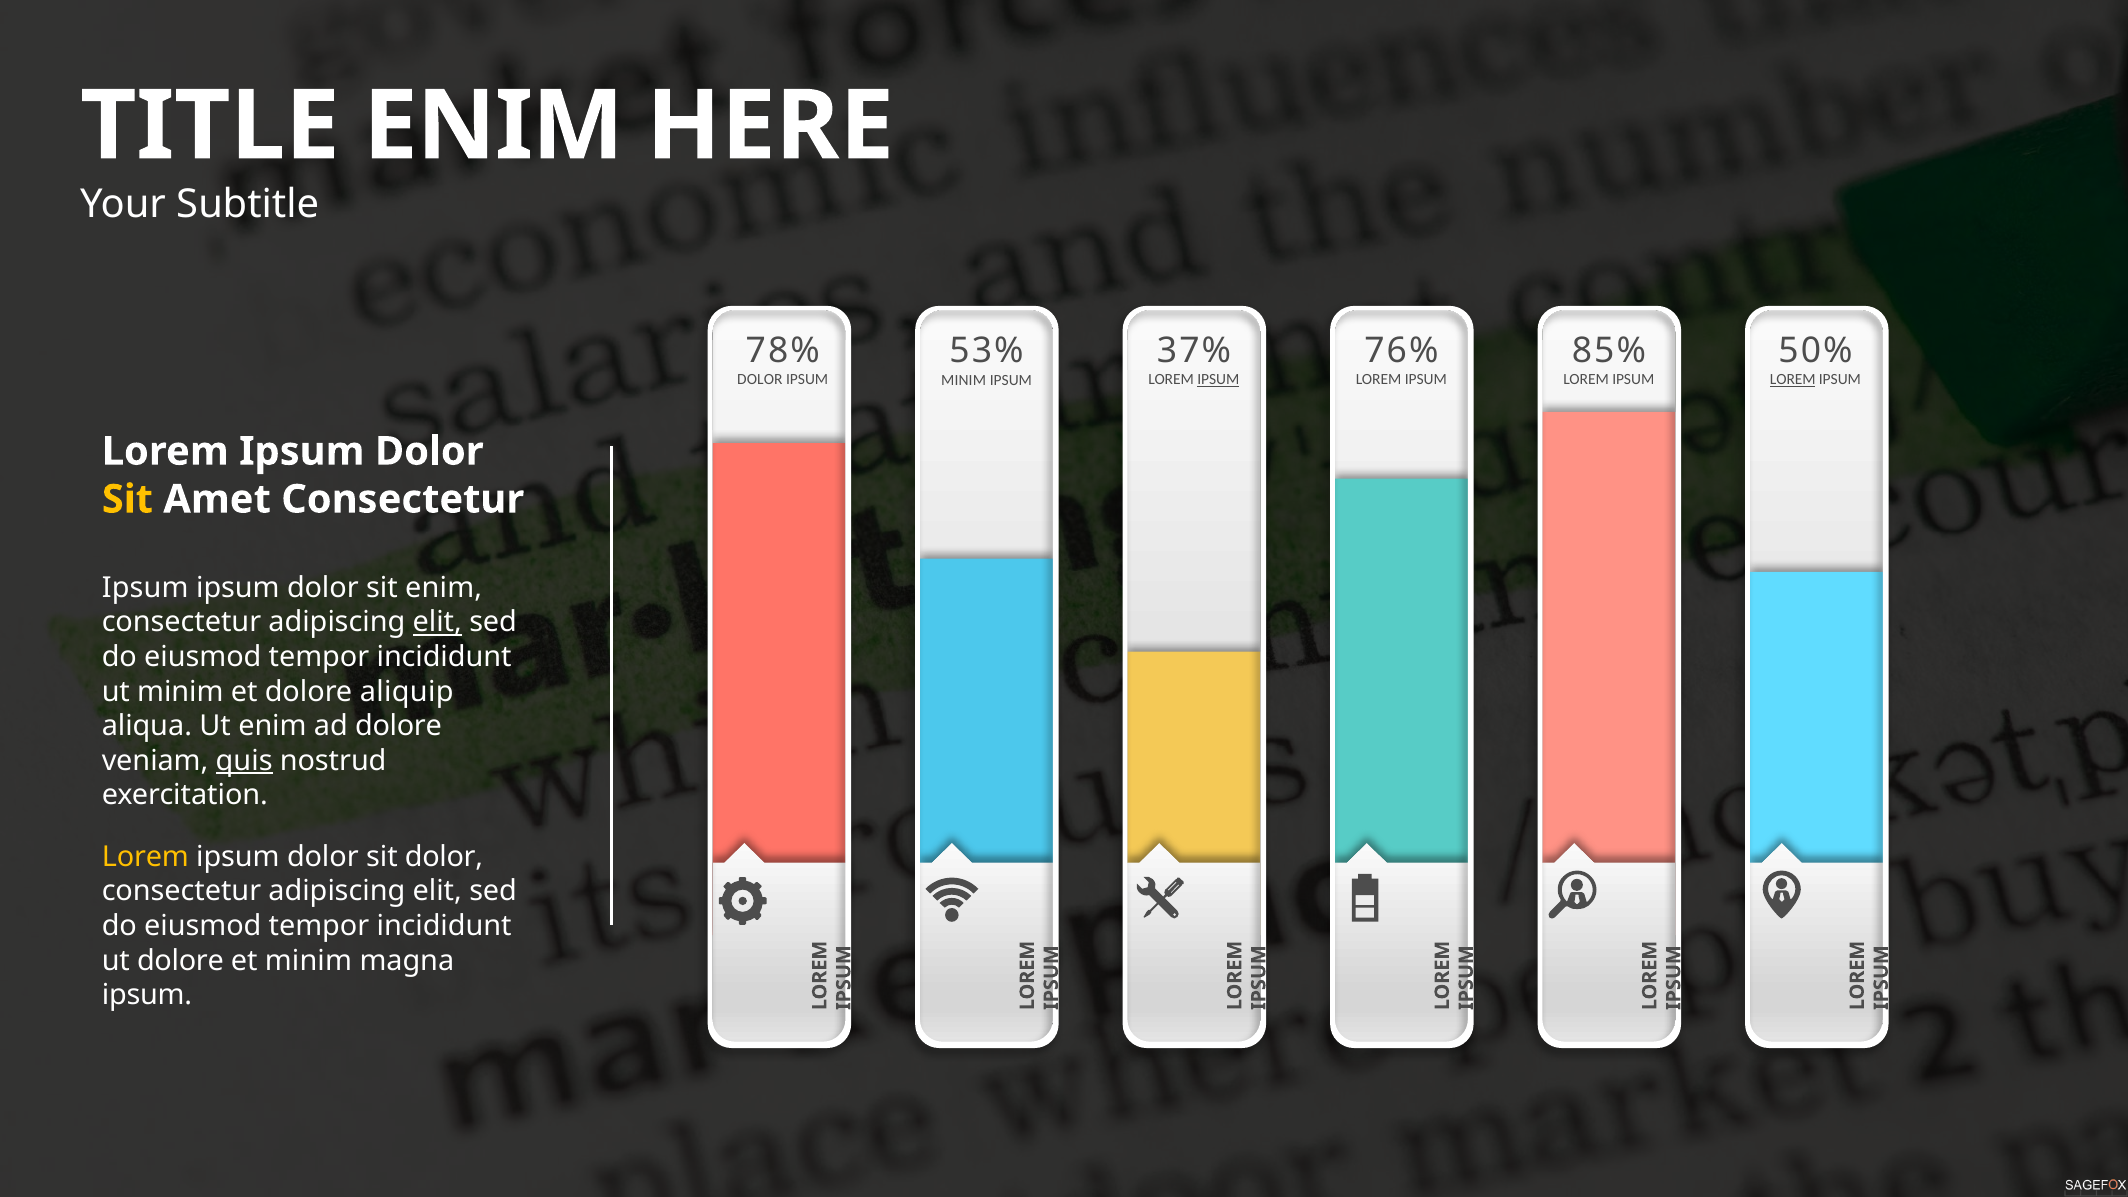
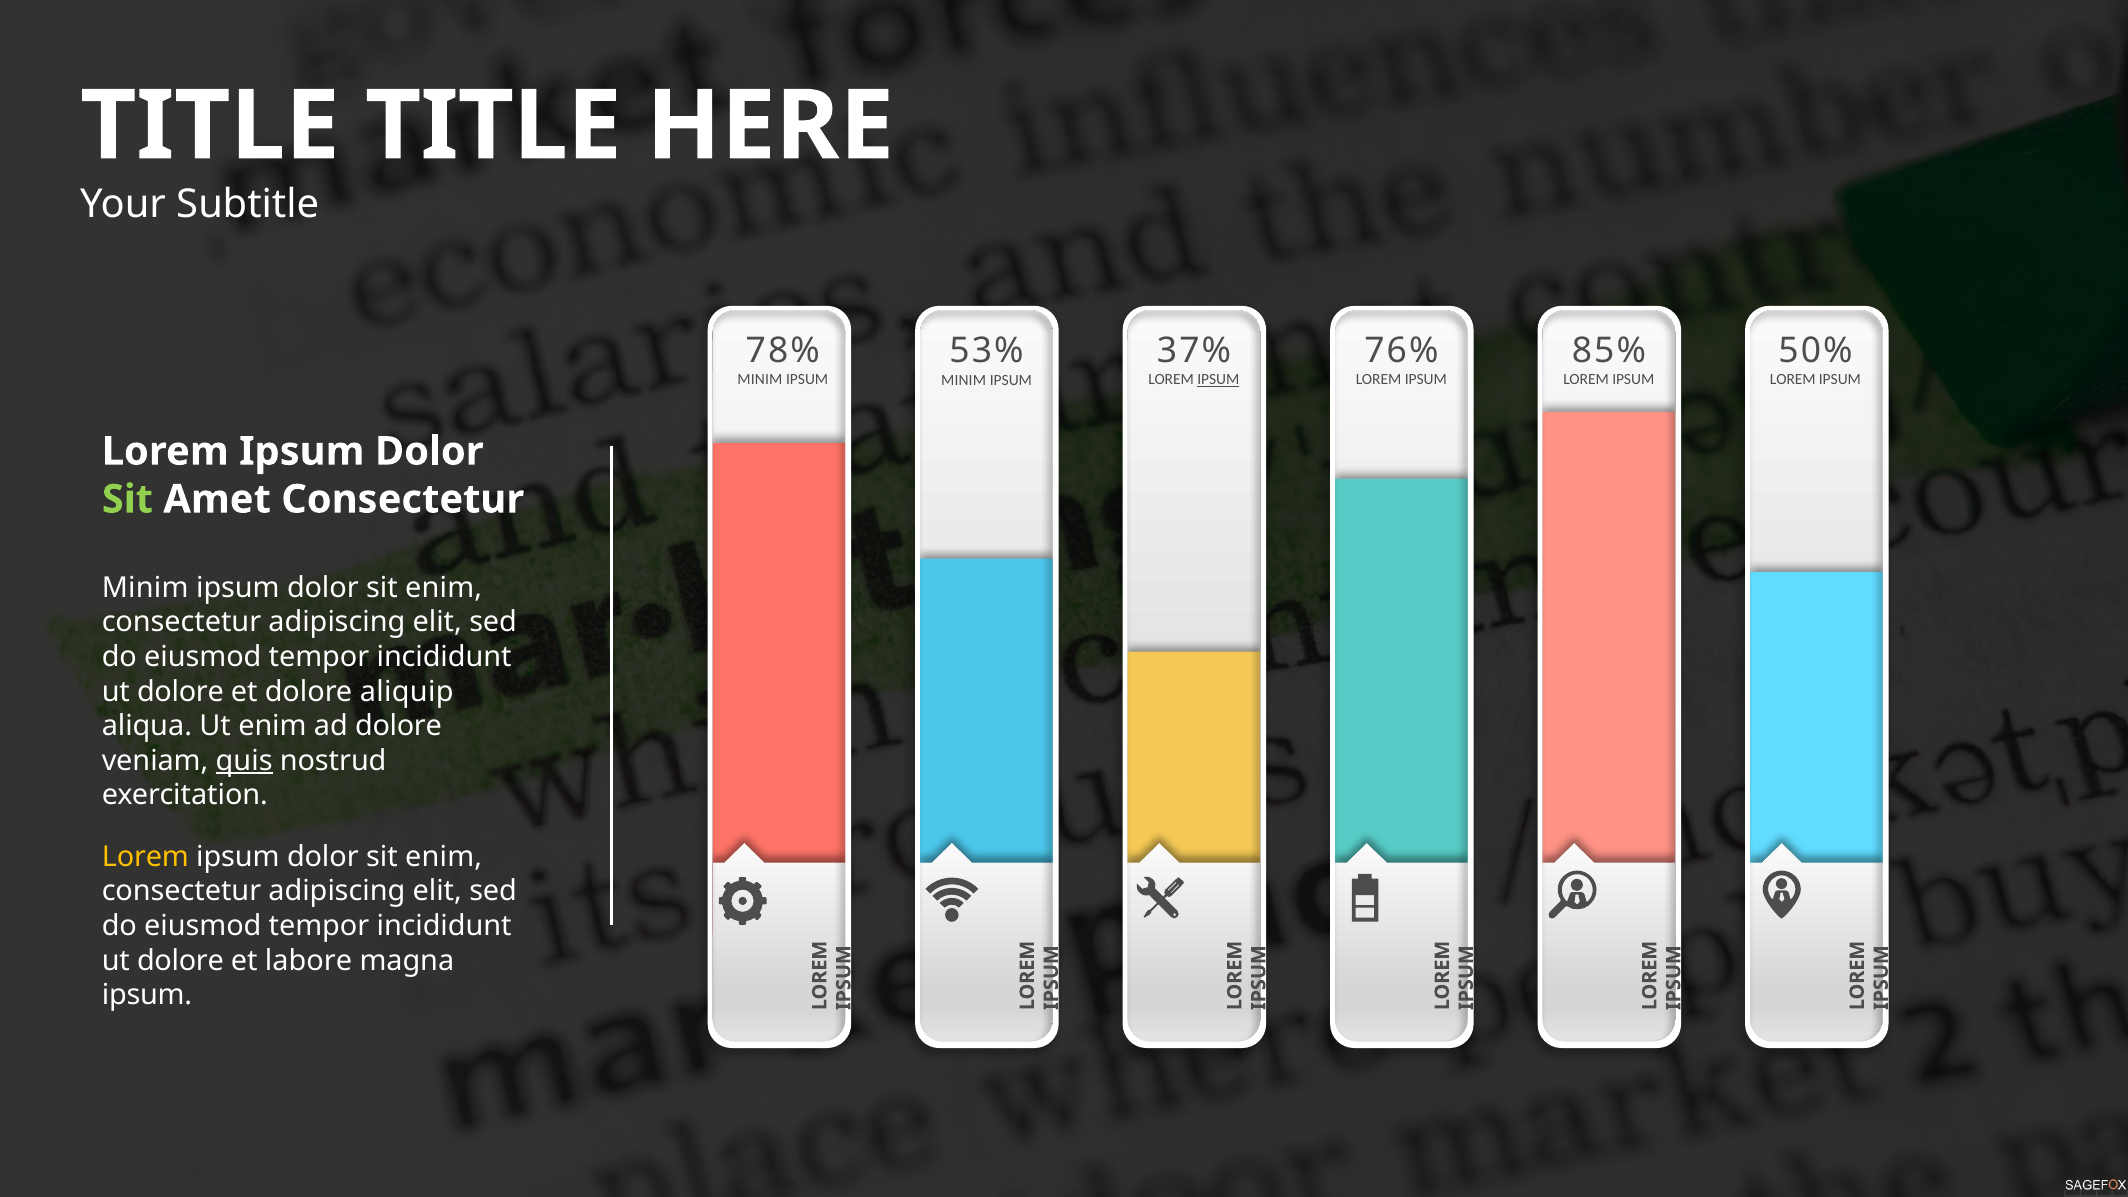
ENIM: ENIM -> TITLE (493, 126)
DOLOR: DOLOR -> MINIM (760, 380)
LOREM underline: present -> none (1793, 380)
Sit colour: yellow -> light green (127, 499)
Ipsum: Ipsum -> Minim (145, 588)
elit underline: present -> none (437, 622)
minim: minim -> dolore (180, 692)
dolor: dolor -> enim (444, 857)
et minim: minim -> labore (308, 961)
